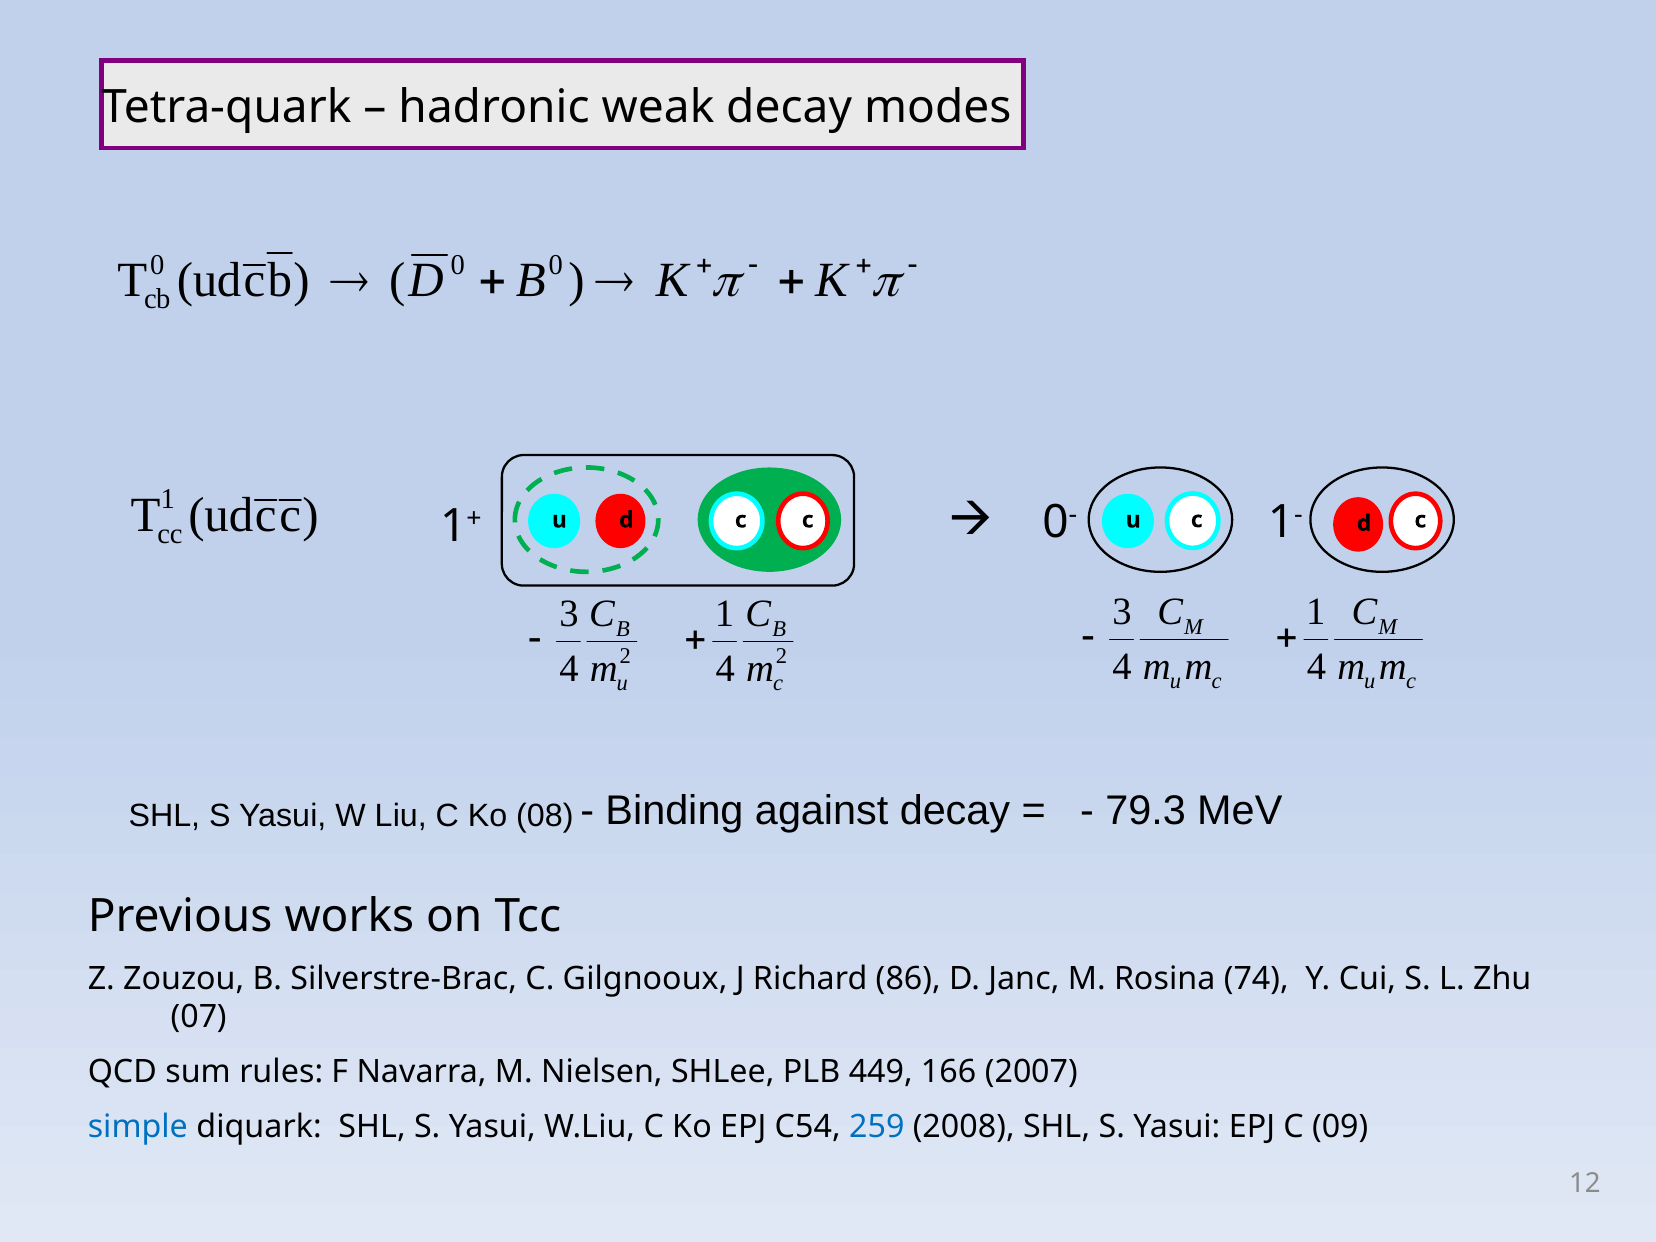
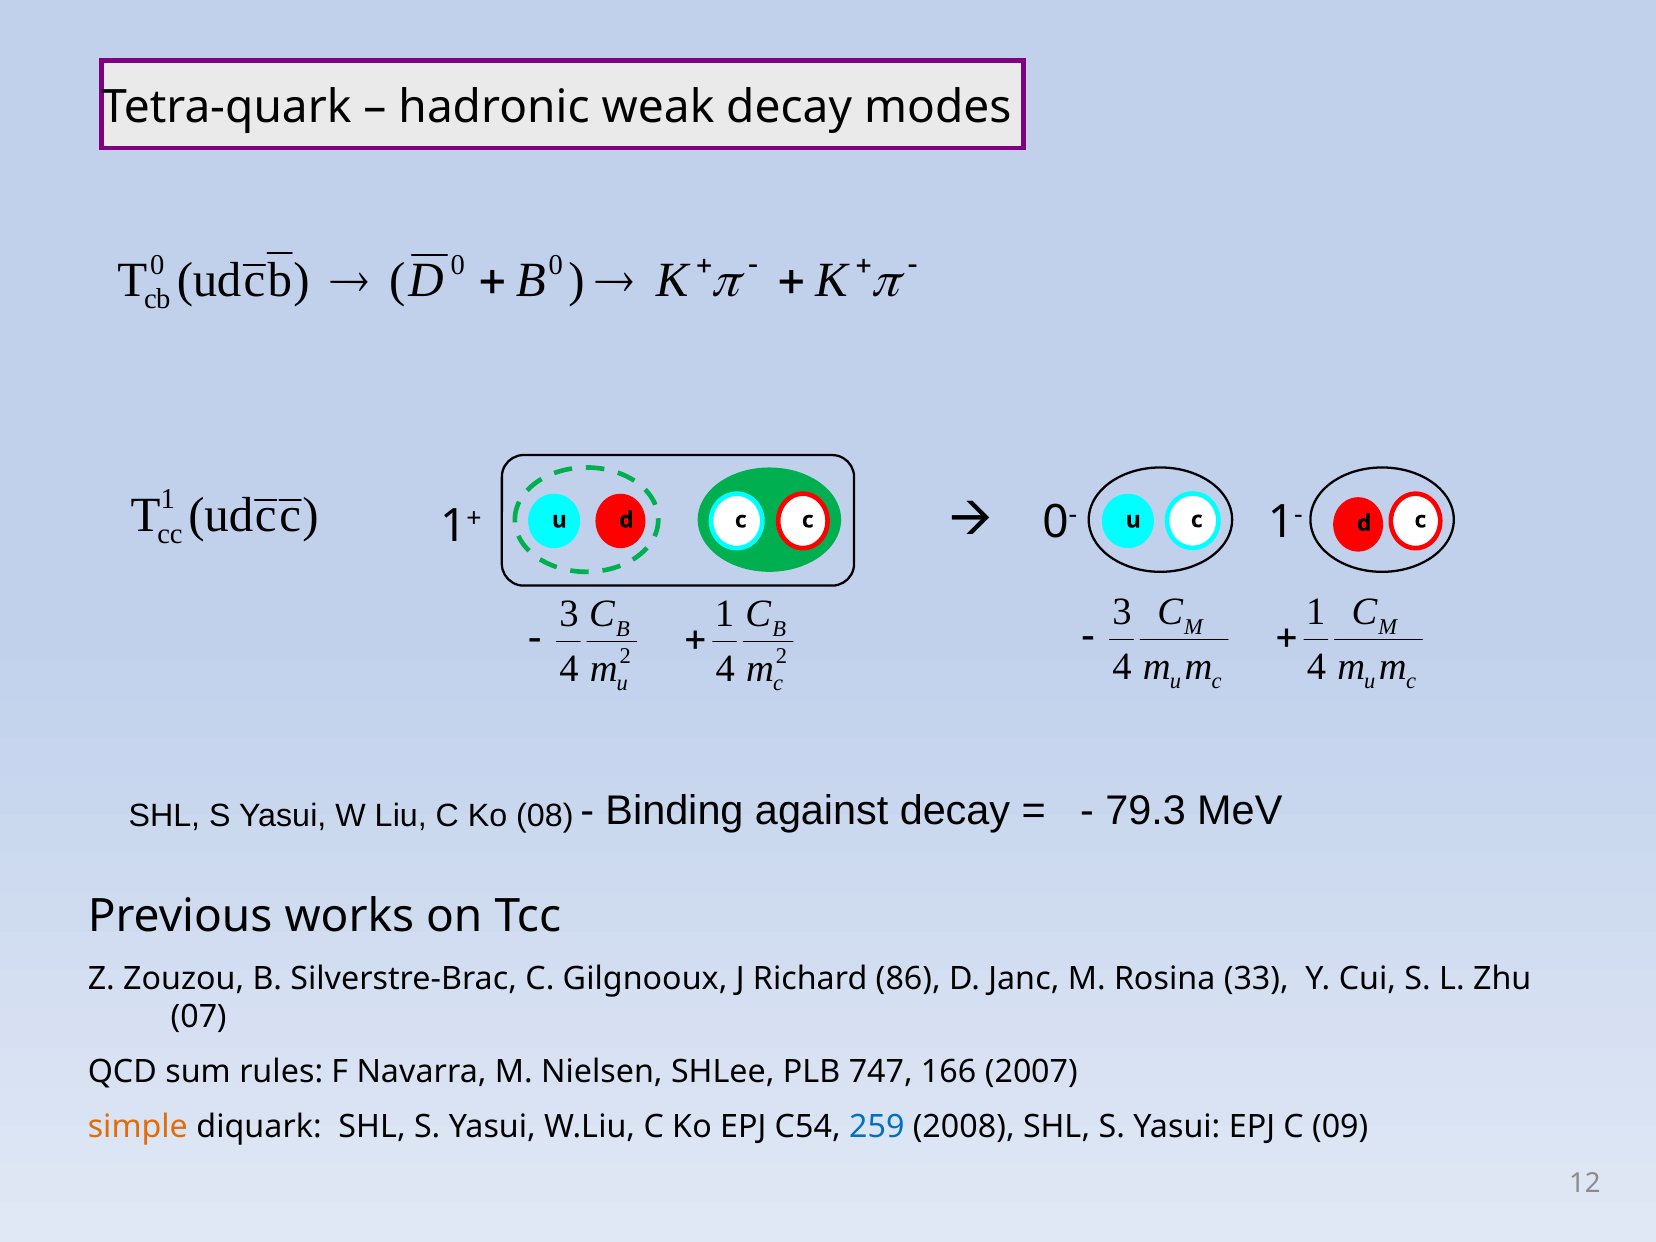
74: 74 -> 33 (1256, 978)
449: 449 -> 747 (881, 1072)
simple colour: blue -> orange (138, 1127)
